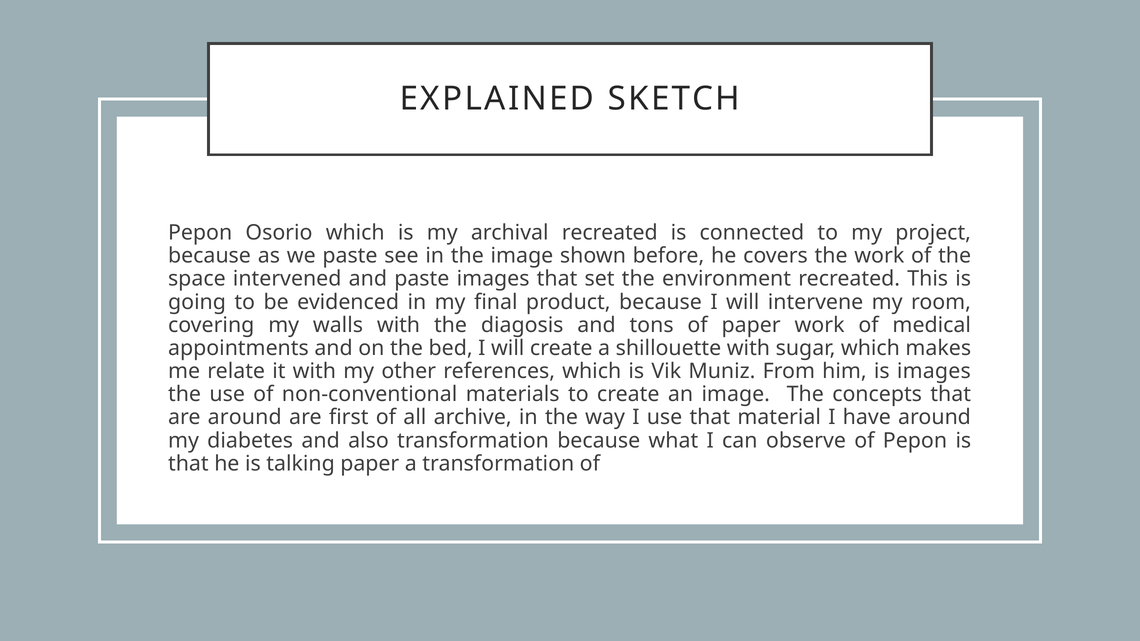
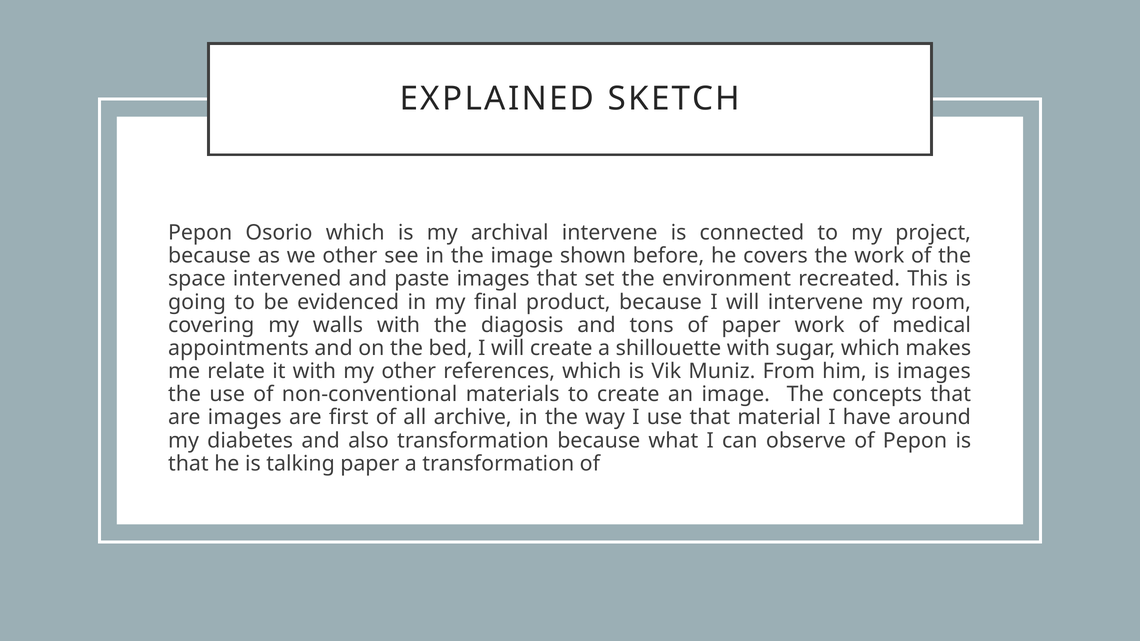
archival recreated: recreated -> intervene (610, 233)
we paste: paste -> other (350, 256)
are around: around -> images (245, 418)
